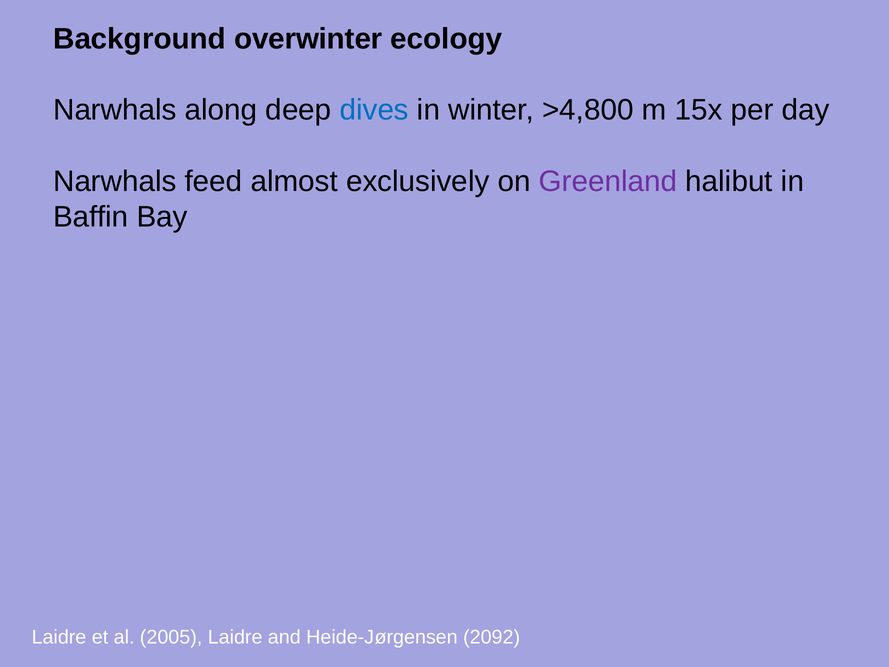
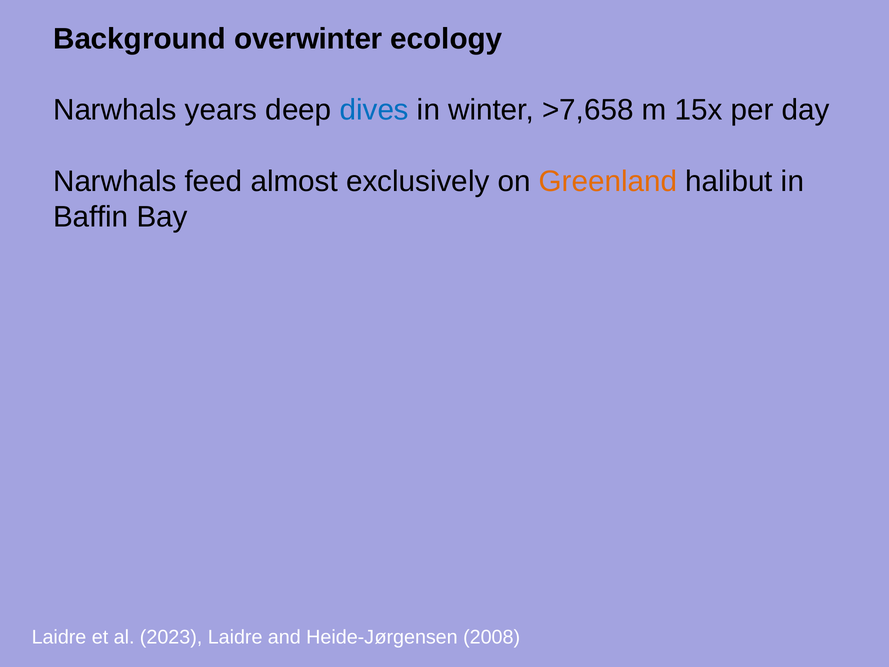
along: along -> years (221, 110)
>4,800: >4,800 -> >7,658 (588, 110)
Greenland colour: purple -> orange (608, 181)
2005: 2005 -> 2023 (171, 637)
2092: 2092 -> 2008 (492, 637)
